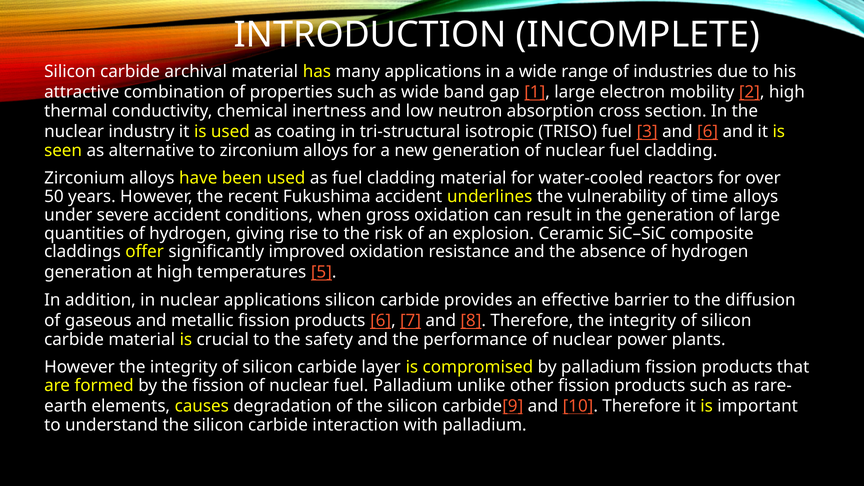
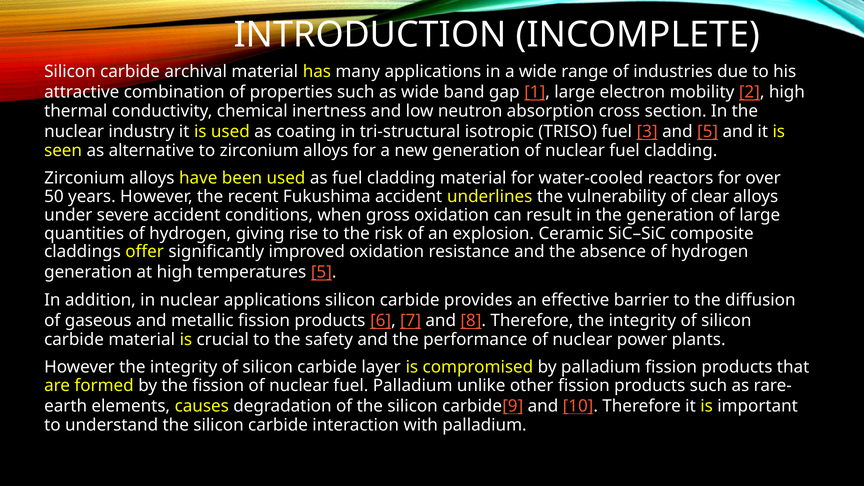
and 6: 6 -> 5 (708, 132)
time: time -> clear (710, 196)
